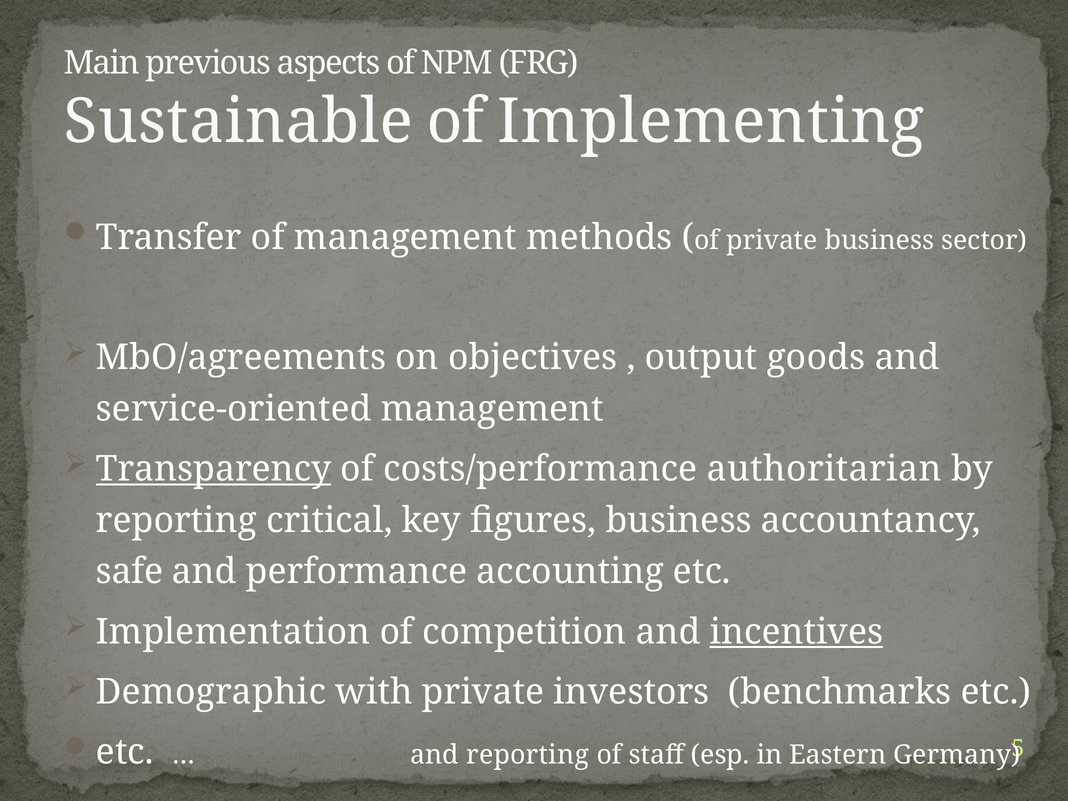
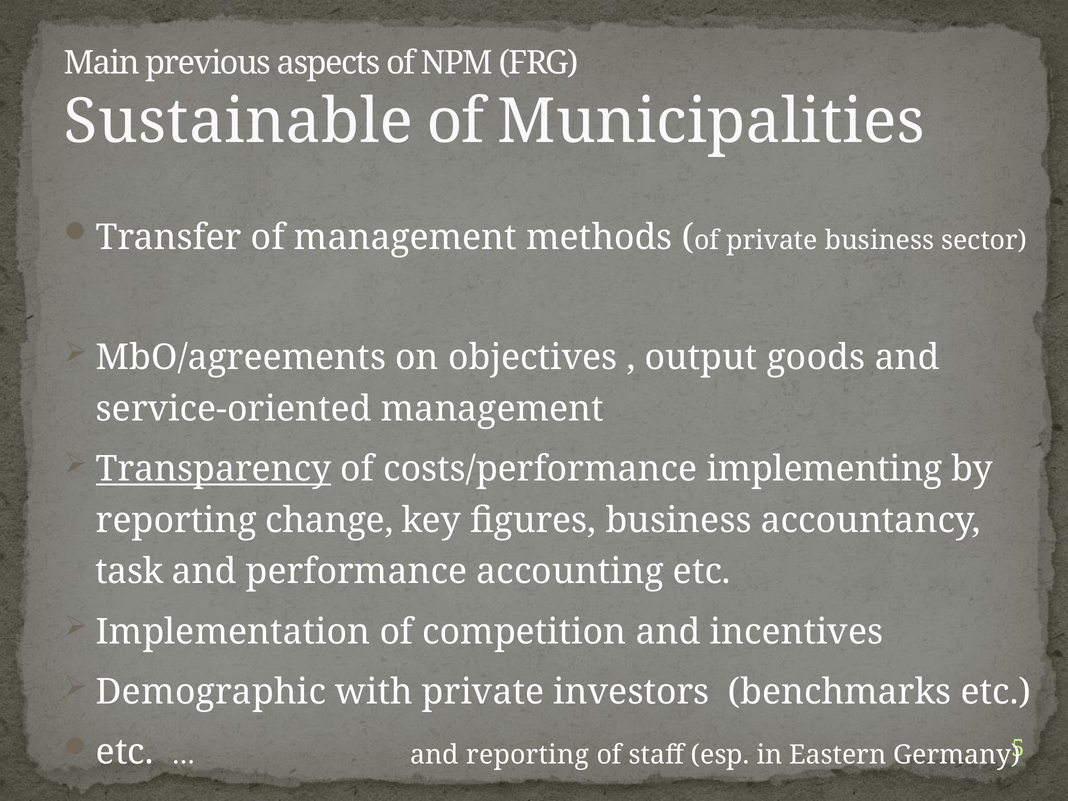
Implementing: Implementing -> Municipalities (711, 122)
authoritarian: authoritarian -> implementing (825, 469)
critical: critical -> change (330, 520)
safe: safe -> task (129, 572)
incentives underline: present -> none (796, 632)
